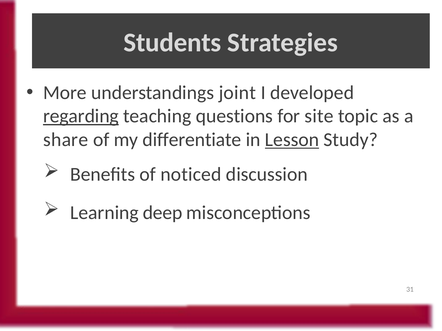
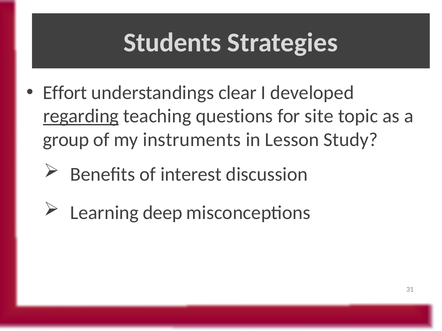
More: More -> Effort (65, 93)
joint: joint -> clear (238, 93)
share: share -> group (66, 140)
differentiate: differentiate -> instruments (192, 140)
Lesson underline: present -> none (292, 140)
noticed: noticed -> interest (191, 175)
